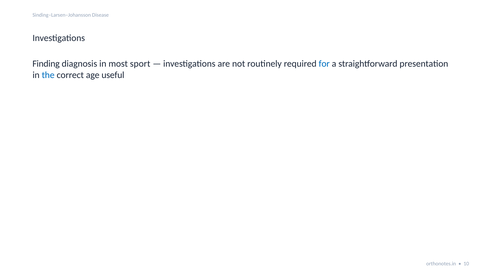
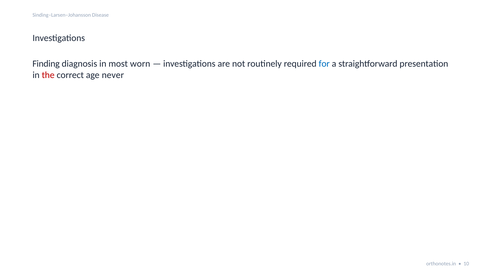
sport: sport -> worn (140, 64)
the colour: blue -> red (48, 75)
useful: useful -> never (113, 75)
